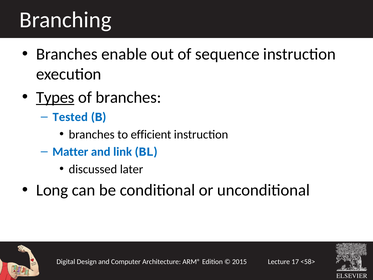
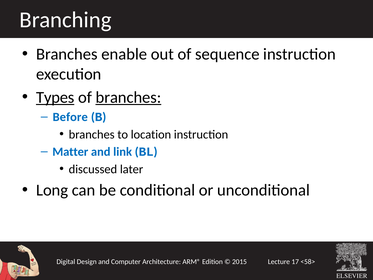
branches underline: none -> present (128, 97)
Tested: Tested -> Before (70, 117)
efficient: efficient -> location (151, 134)
